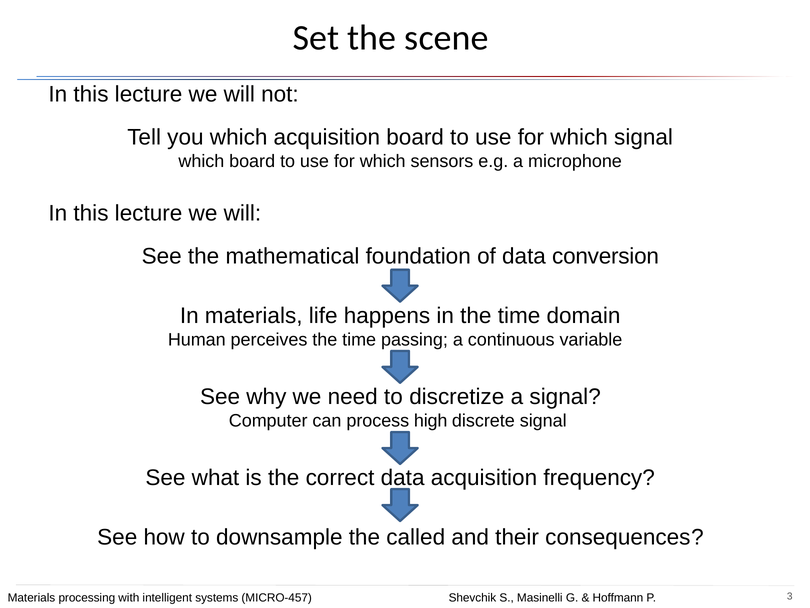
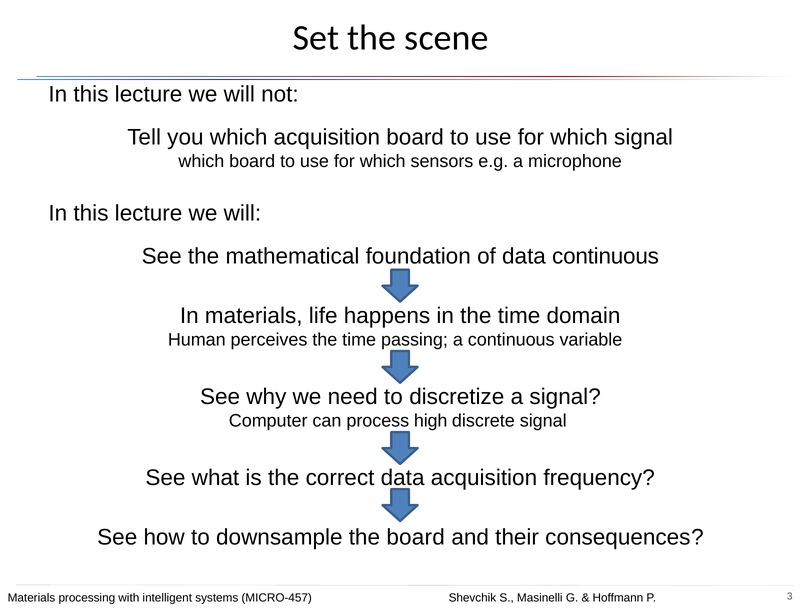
data conversion: conversion -> continuous (606, 256)
the called: called -> board (416, 537)
